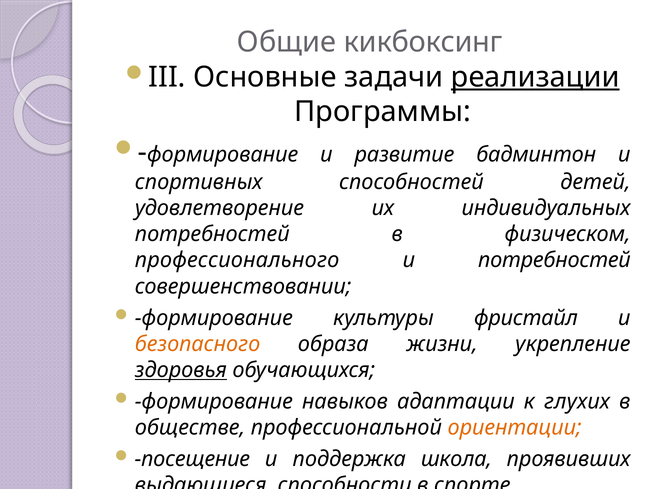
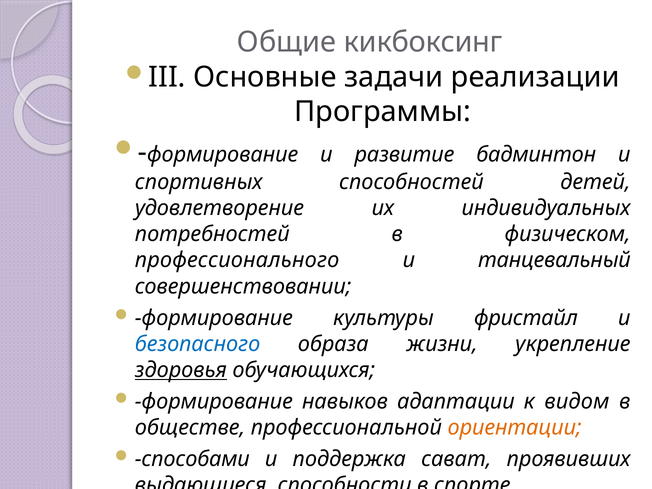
реализации underline: present -> none (535, 77)
и потребностей: потребностей -> танцевальный (554, 260)
безопасного colour: orange -> blue (198, 344)
глухих: глухих -> видом (577, 402)
посещение: посещение -> способами (192, 459)
школа: школа -> сават (456, 459)
